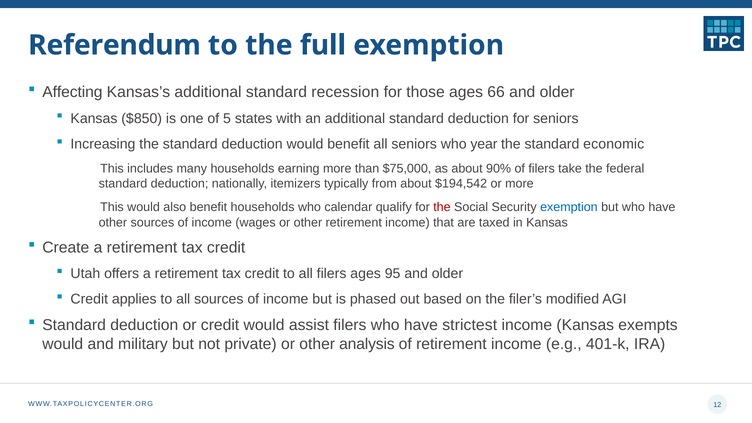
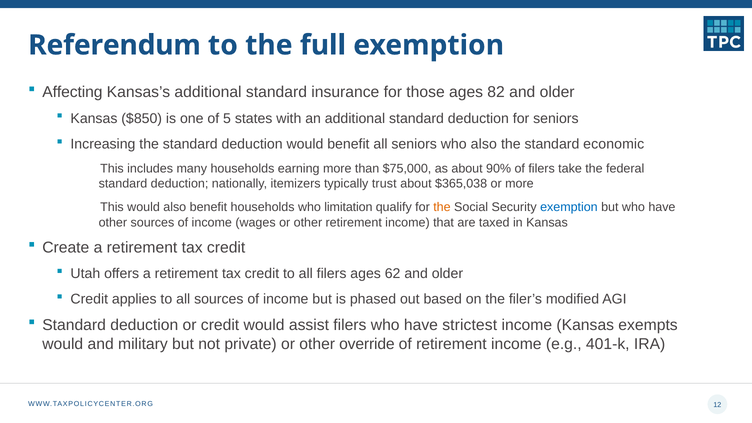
recession: recession -> insurance (345, 92)
66: 66 -> 82 (496, 92)
who year: year -> also (484, 144)
from: from -> trust (384, 184)
$194,542: $194,542 -> $365,038 (461, 184)
calendar: calendar -> limitation (348, 207)
the colour: red -> orange (442, 207)
95: 95 -> 62 (393, 274)
analysis: analysis -> override (367, 344)
